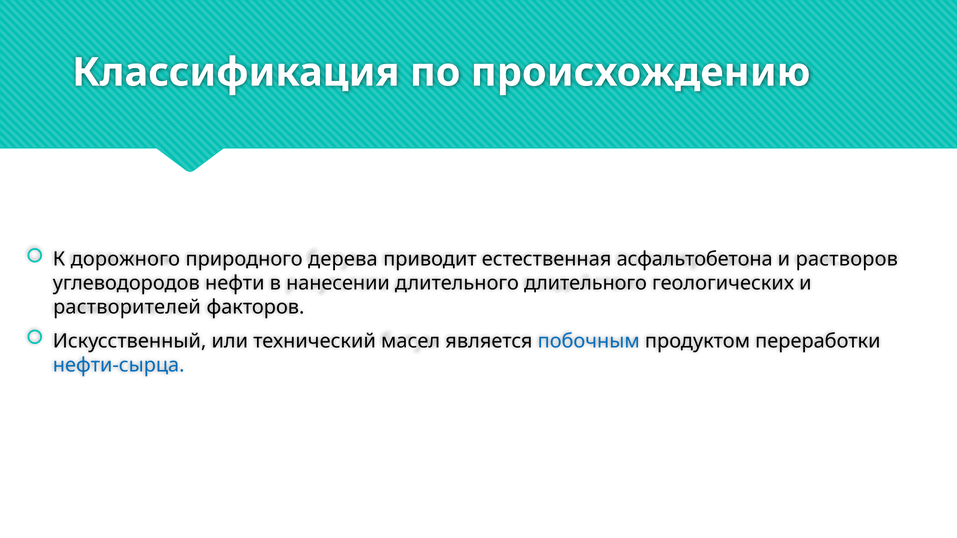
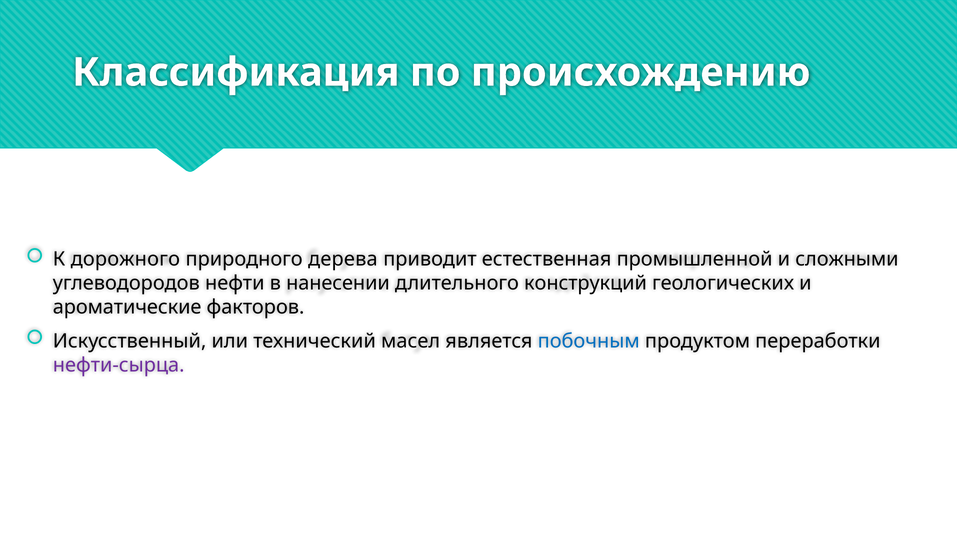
асфальтобетона: асфальтобетона -> промышленной (695, 259)
растворов: растворов -> сложными (847, 259)
длительного длительного: длительного -> конструкций (586, 283)
растворителей: растворителей -> ароматические (127, 307)
нефти-сырца colour: blue -> purple (119, 365)
